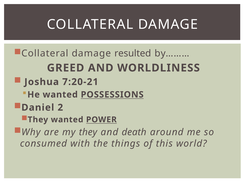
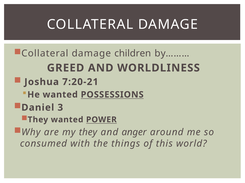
resulted: resulted -> children (133, 54)
2: 2 -> 3 (60, 108)
death: death -> anger (134, 133)
